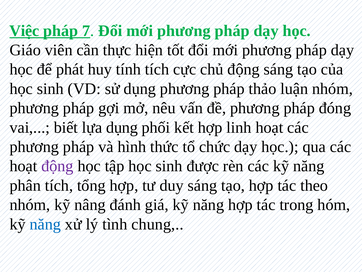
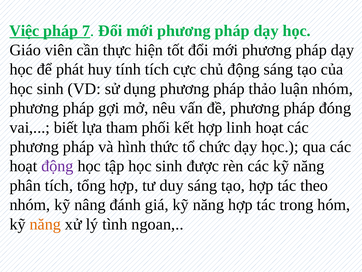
lựa dụng: dụng -> tham (122, 127)
năng colour: blue -> orange (45, 224)
chung: chung -> ngoan (157, 224)
